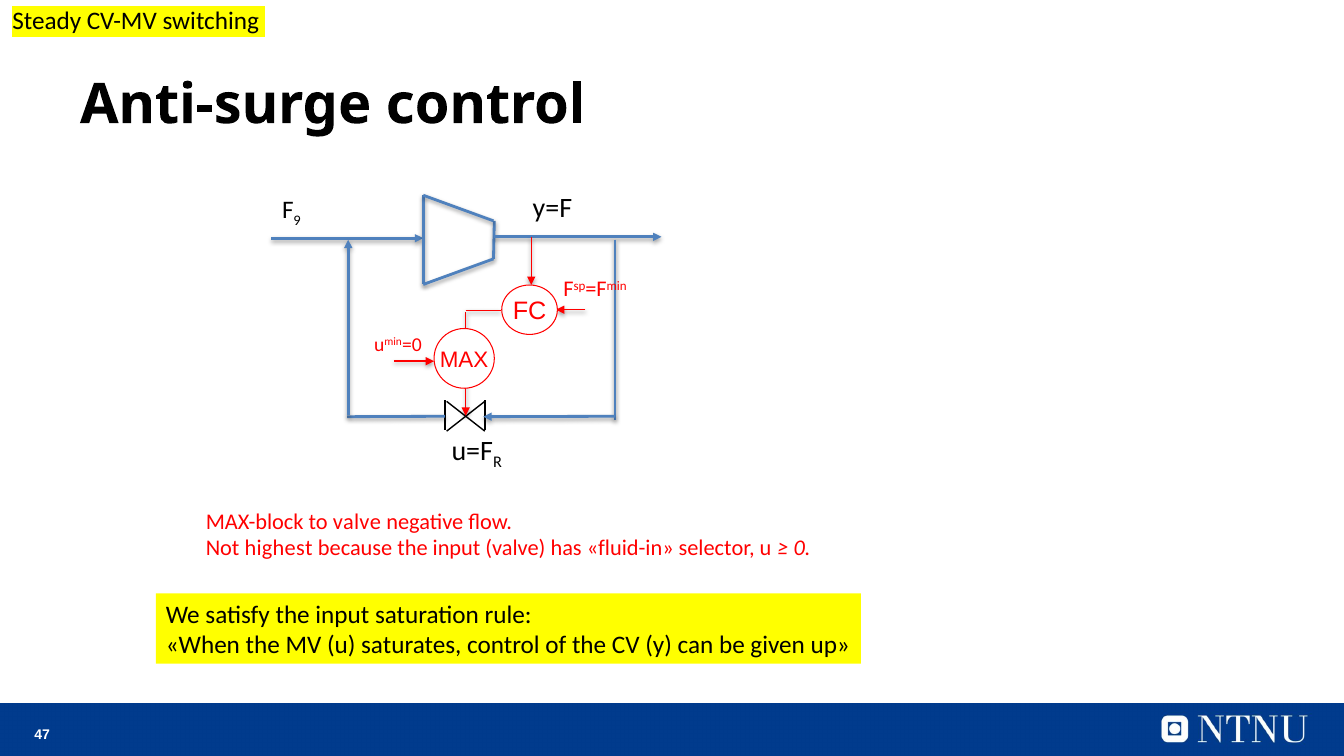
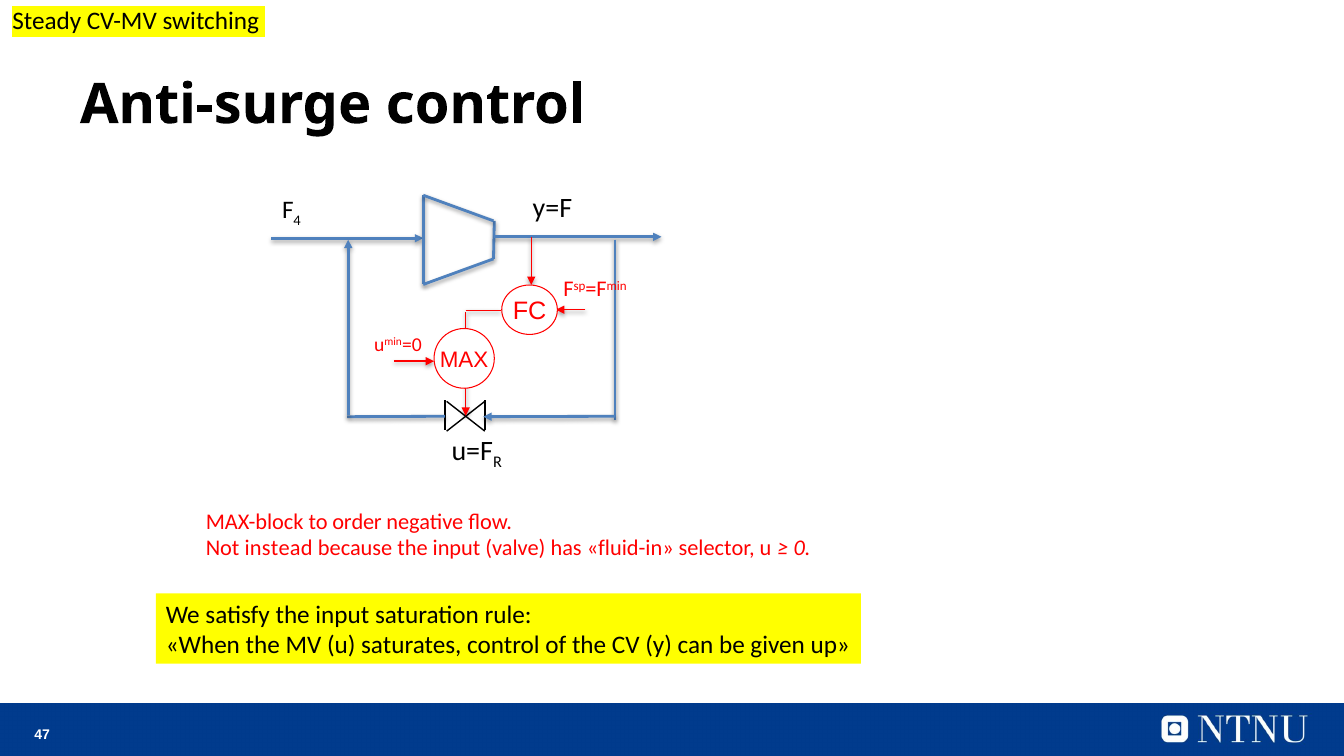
9: 9 -> 4 (297, 220)
to valve: valve -> order (357, 522)
highest: highest -> instead (279, 549)
